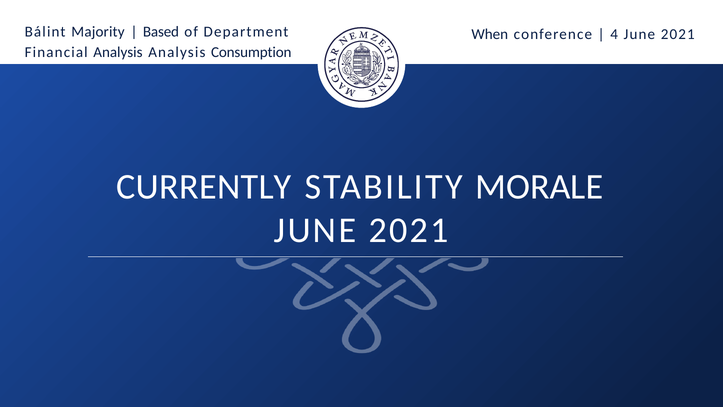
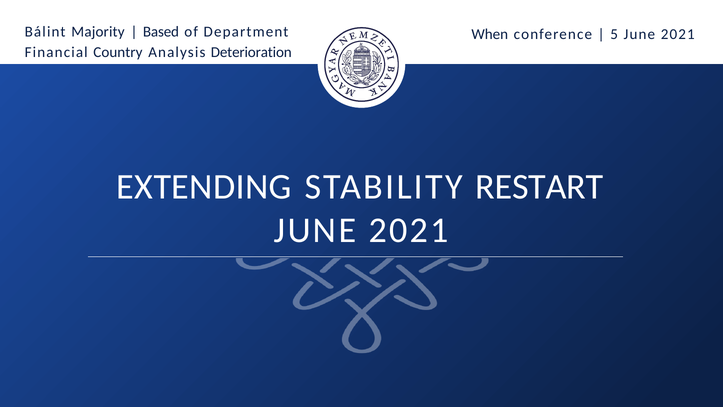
4: 4 -> 5 (614, 34)
Financial Analysis: Analysis -> Country (118, 52)
Consumption: Consumption -> Deterioration (251, 52)
CURRENTLY: CURRENTLY -> EXTENDING (204, 187)
MORALE: MORALE -> RESTART (539, 187)
